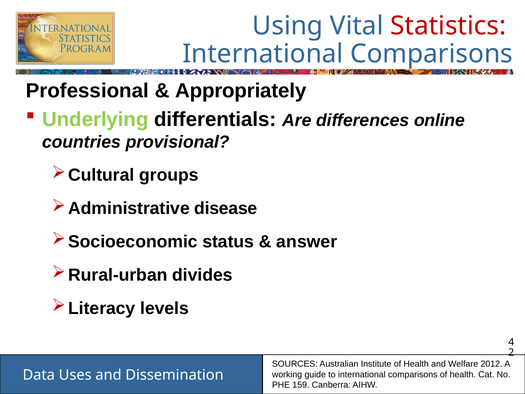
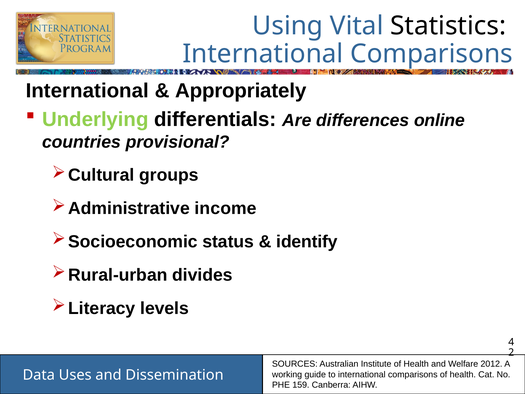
Statistics colour: red -> black (448, 26)
Professional: Professional -> International (87, 91)
disease: disease -> income (226, 208)
answer: answer -> identify (307, 242)
